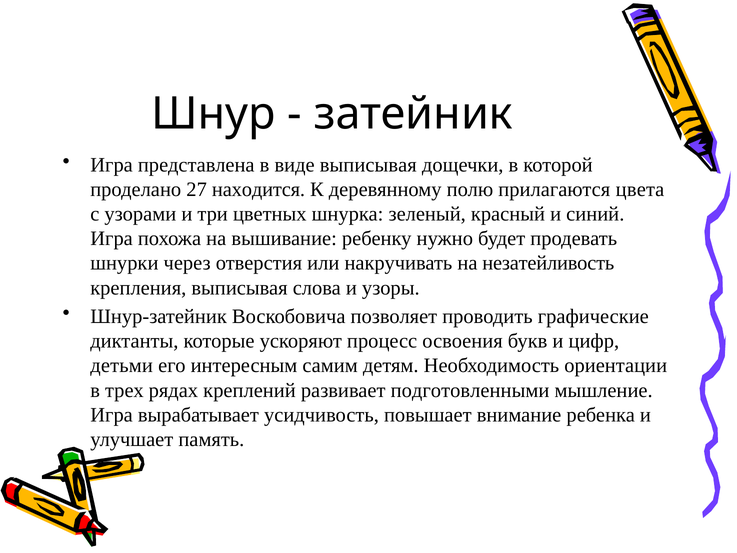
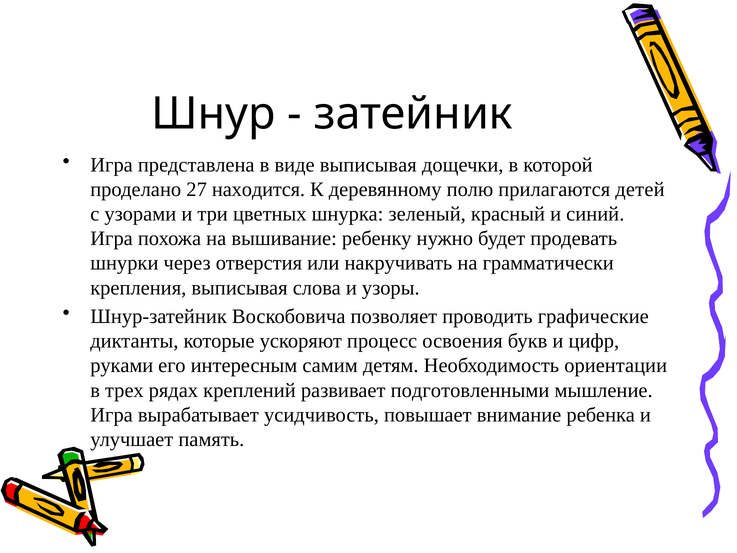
цвета: цвета -> детей (640, 189)
незатейливость: незатейливость -> грамматически (548, 263)
детьми: детьми -> руками (122, 366)
